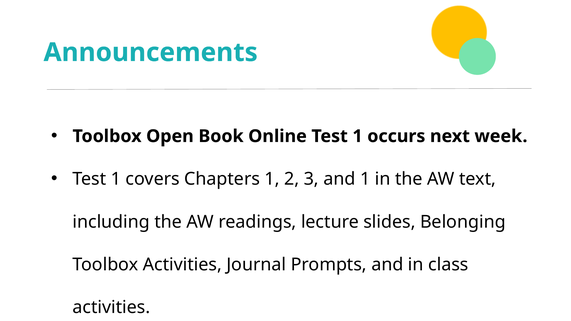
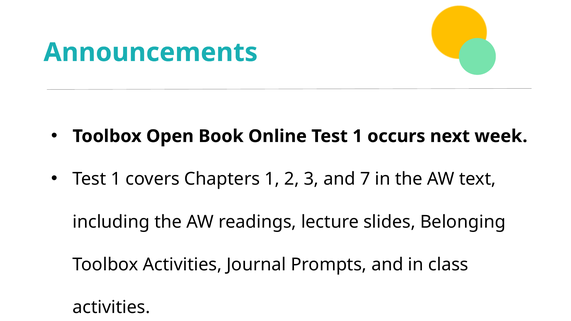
and 1: 1 -> 7 (365, 179)
